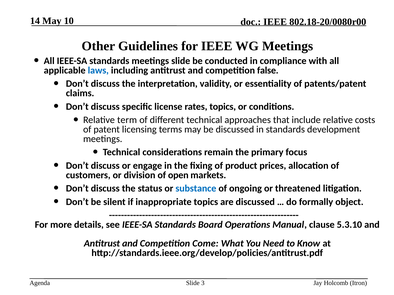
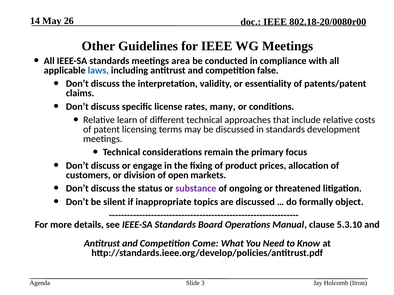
10: 10 -> 26 (69, 21)
meetings slide: slide -> area (181, 61)
rates topics: topics -> many (223, 107)
term: term -> learn (127, 120)
substance colour: blue -> purple (196, 189)
